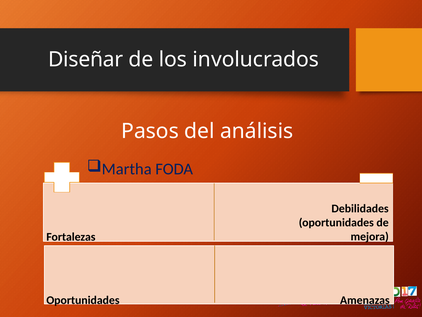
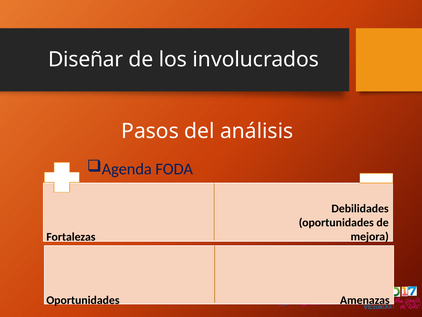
Martha: Martha -> Agenda (127, 169)
